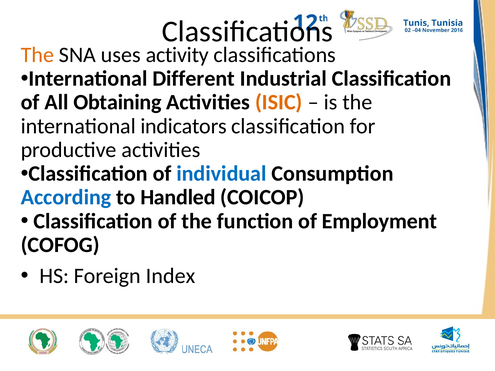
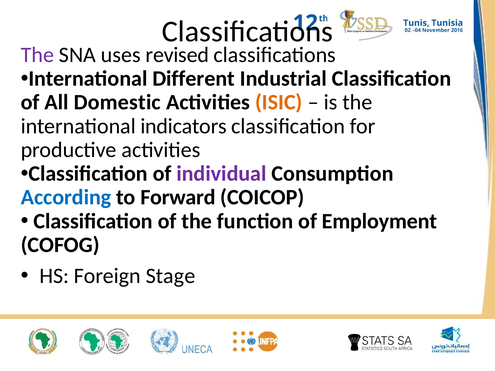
The colour: orange -> purple (37, 55)
activity: activity -> revised (177, 55)
Obtaining: Obtaining -> Domestic (117, 102)
individual colour: blue -> purple (221, 174)
Handled: Handled -> Forward (178, 198)
Index: Index -> Stage (171, 276)
